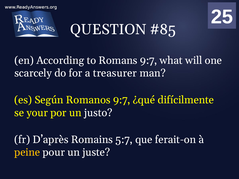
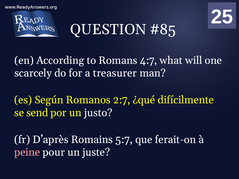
Romans 9:7: 9:7 -> 4:7 (149, 60)
Romanos 9:7: 9:7 -> 2:7 (122, 100)
your: your -> send (37, 113)
peine colour: yellow -> pink (27, 153)
